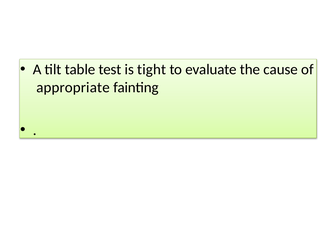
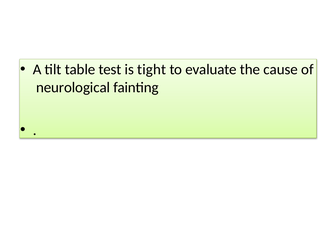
appropriate: appropriate -> neurological (73, 87)
